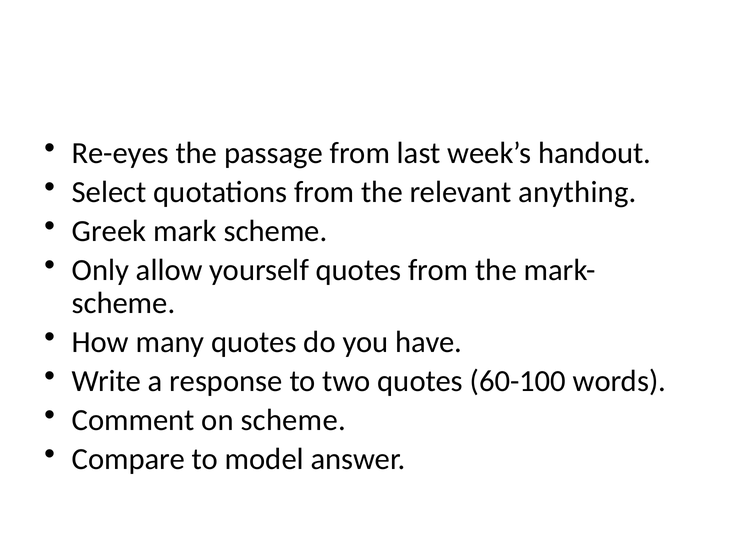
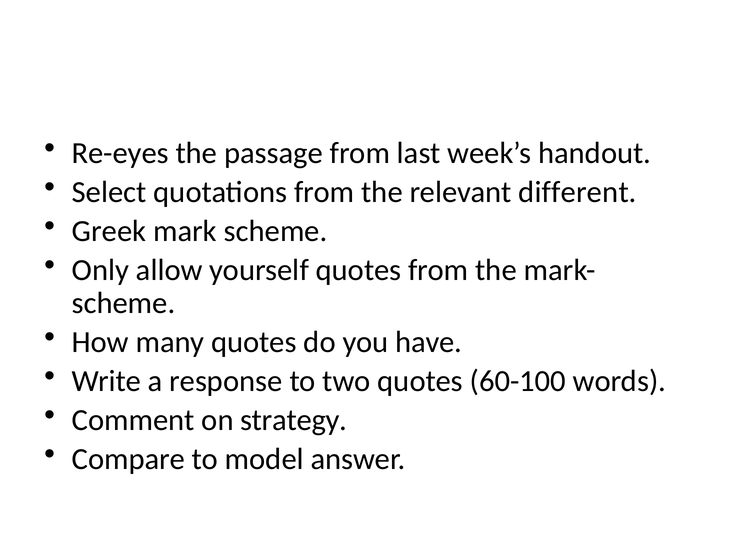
anything: anything -> different (578, 192)
on scheme: scheme -> strategy (294, 420)
